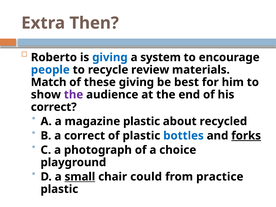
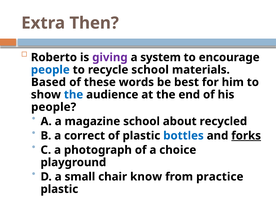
giving colour: blue -> purple (110, 57)
recycle review: review -> school (150, 70)
Match: Match -> Based (49, 82)
these giving: giving -> words (136, 82)
the colour: purple -> blue (74, 95)
correct: correct -> people (54, 107)
magazine plastic: plastic -> school (142, 121)
small underline: present -> none (80, 177)
could: could -> know (146, 177)
